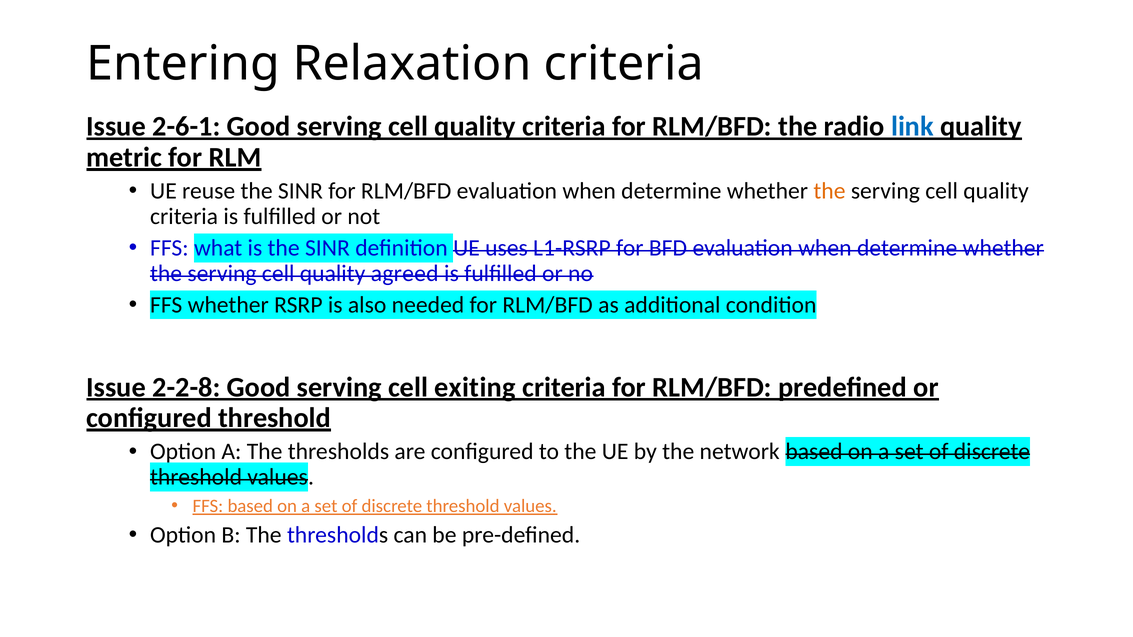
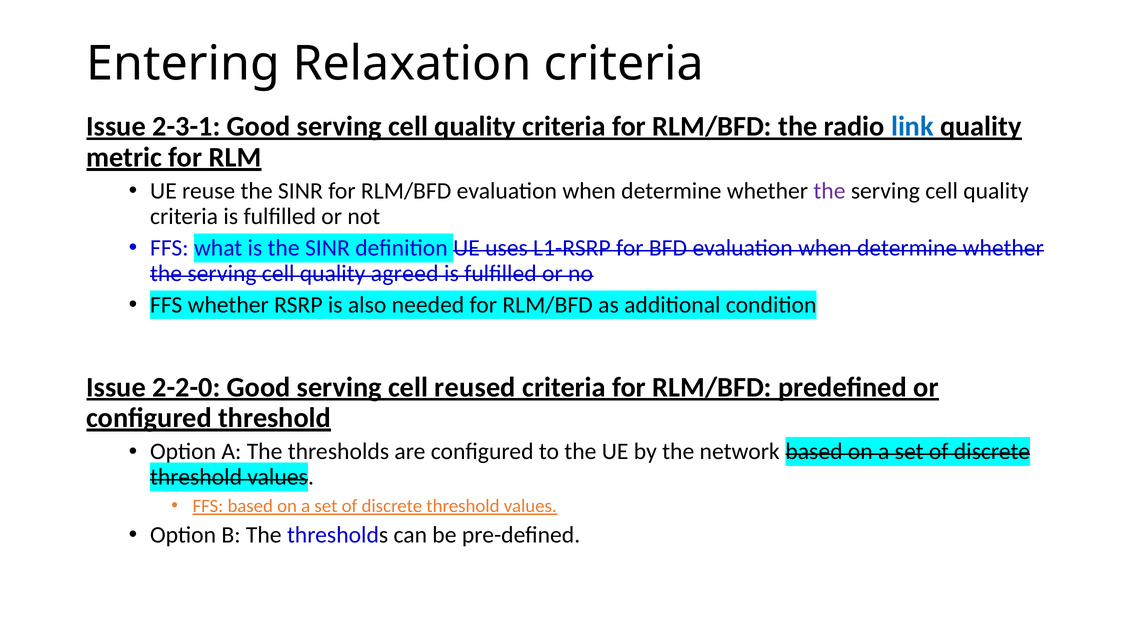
2-6-1: 2-6-1 -> 2-3-1 (186, 127)
the colour: orange -> purple (829, 191)
2-2-8: 2-2-8 -> 2-2-0 (186, 387)
exiting: exiting -> reused (475, 387)
